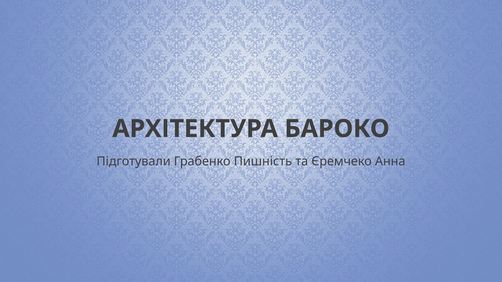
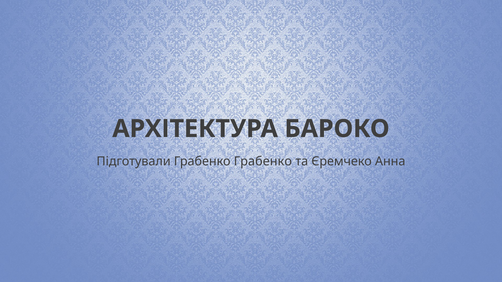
Грабенко Пишність: Пишність -> Грабенко (263, 162)
